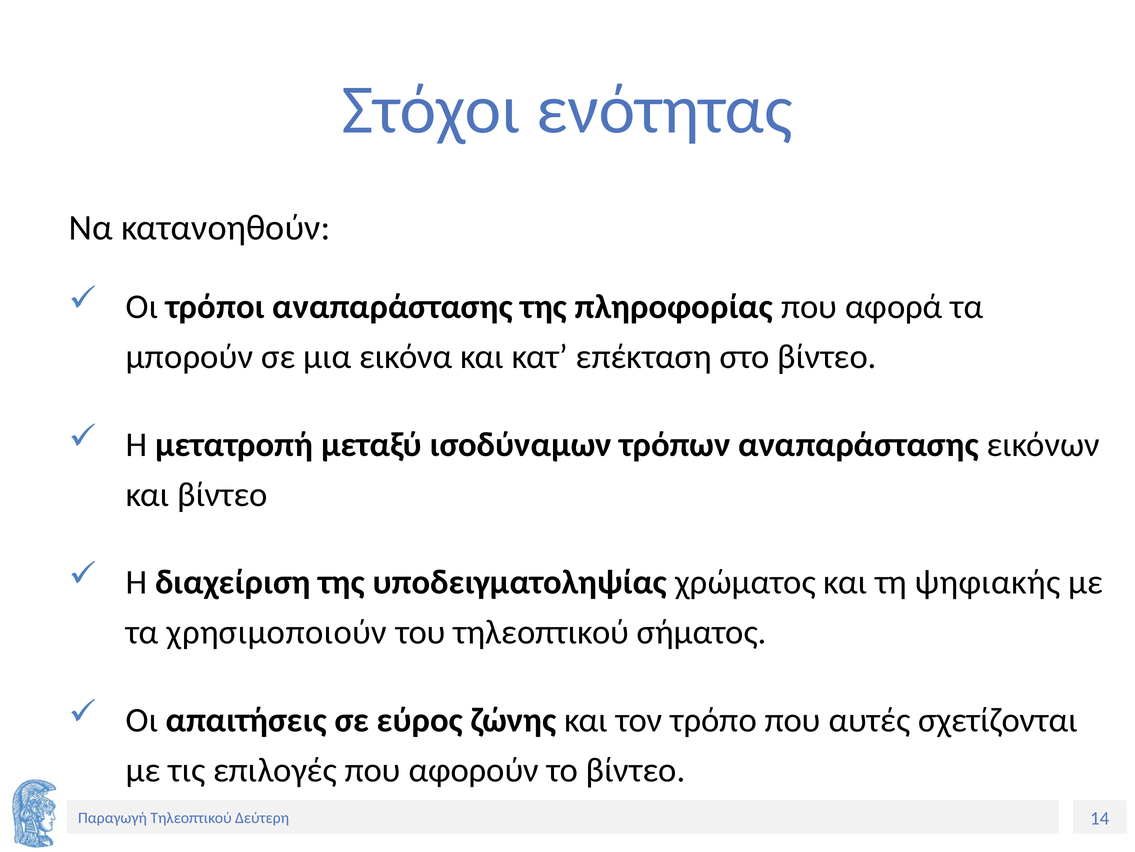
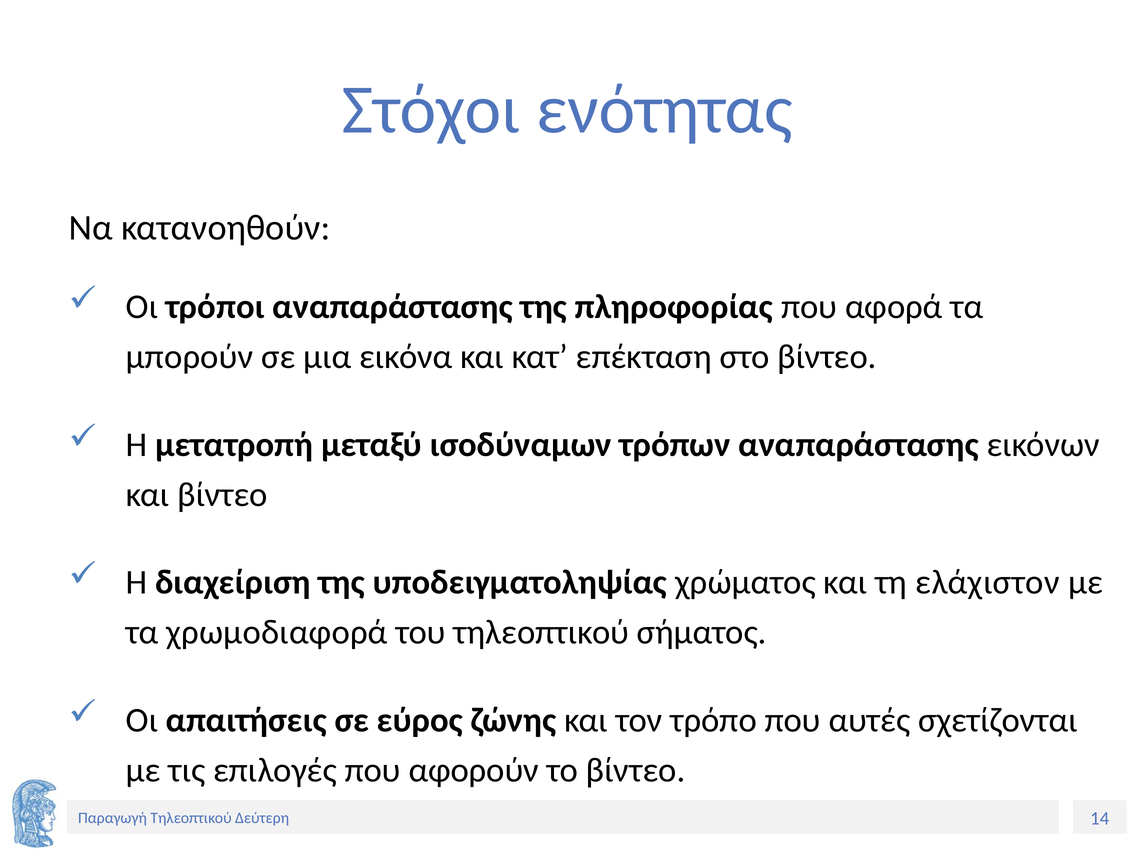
ψηφιακής: ψηφιακής -> ελάχιστον (988, 582)
χρησιμοποιούν: χρησιμοποιούν -> χρωμοδιαφορά (277, 632)
